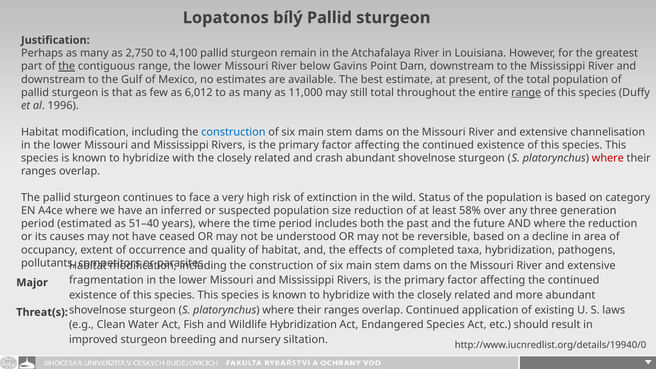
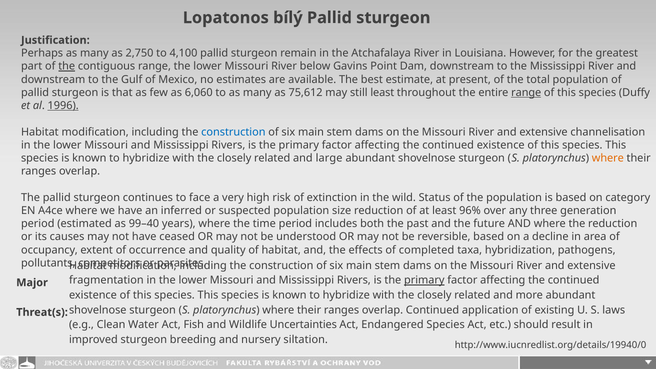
6,012: 6,012 -> 6,060 (199, 93)
11,000: 11,000 -> 75,612 (306, 93)
still total: total -> least (382, 93)
1996 underline: none -> present (63, 106)
crash: crash -> large (329, 158)
where colour: red -> orange (608, 158)
58%: 58% -> 96% (470, 211)
51–40: 51–40 -> 99–40 (144, 224)
primary underline: none -> present (424, 280)
Wildlife Hybridization: Hybridization -> Uncertainties (303, 325)
